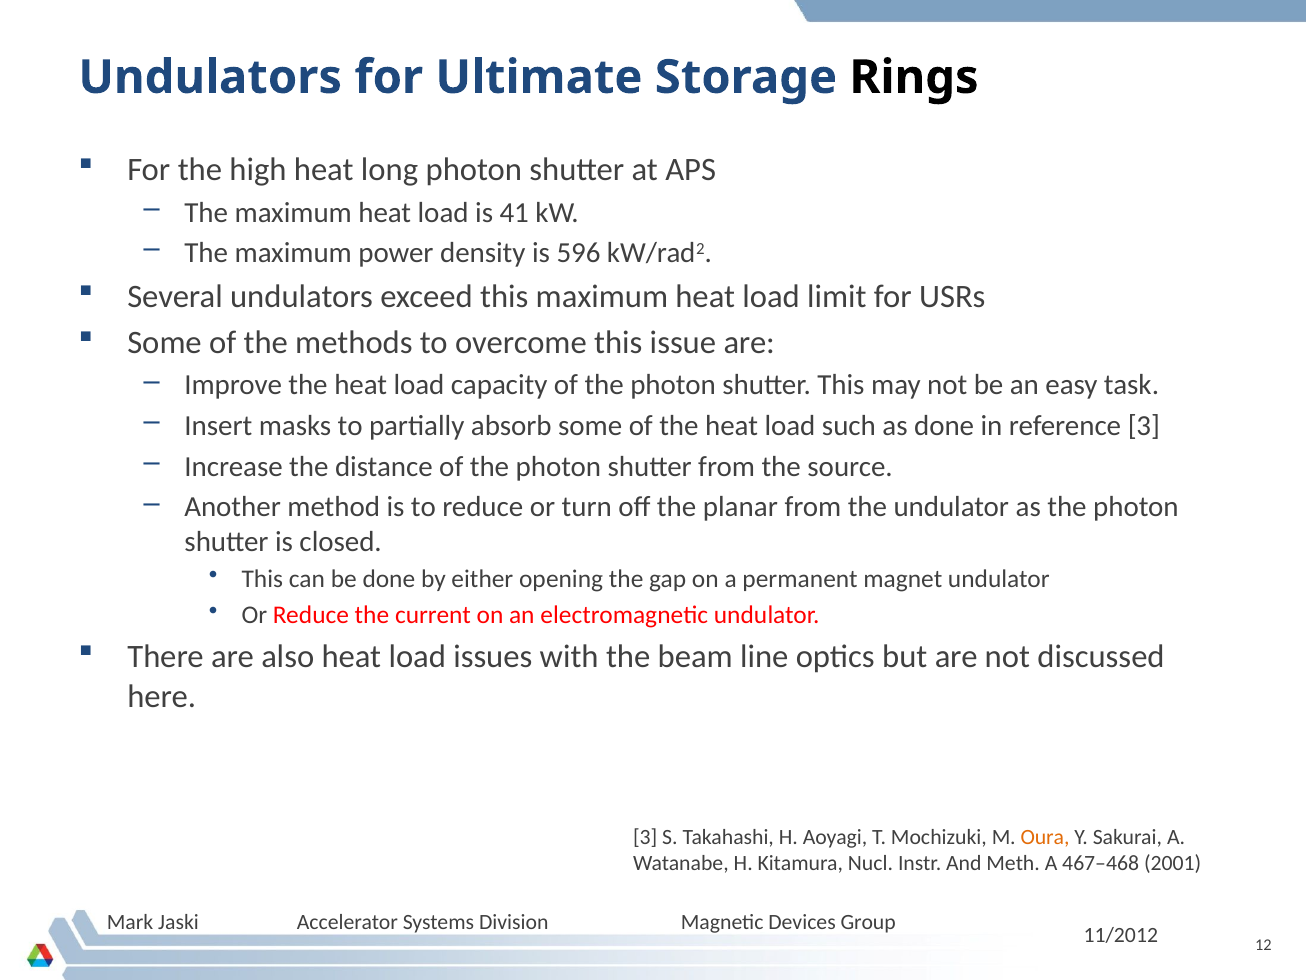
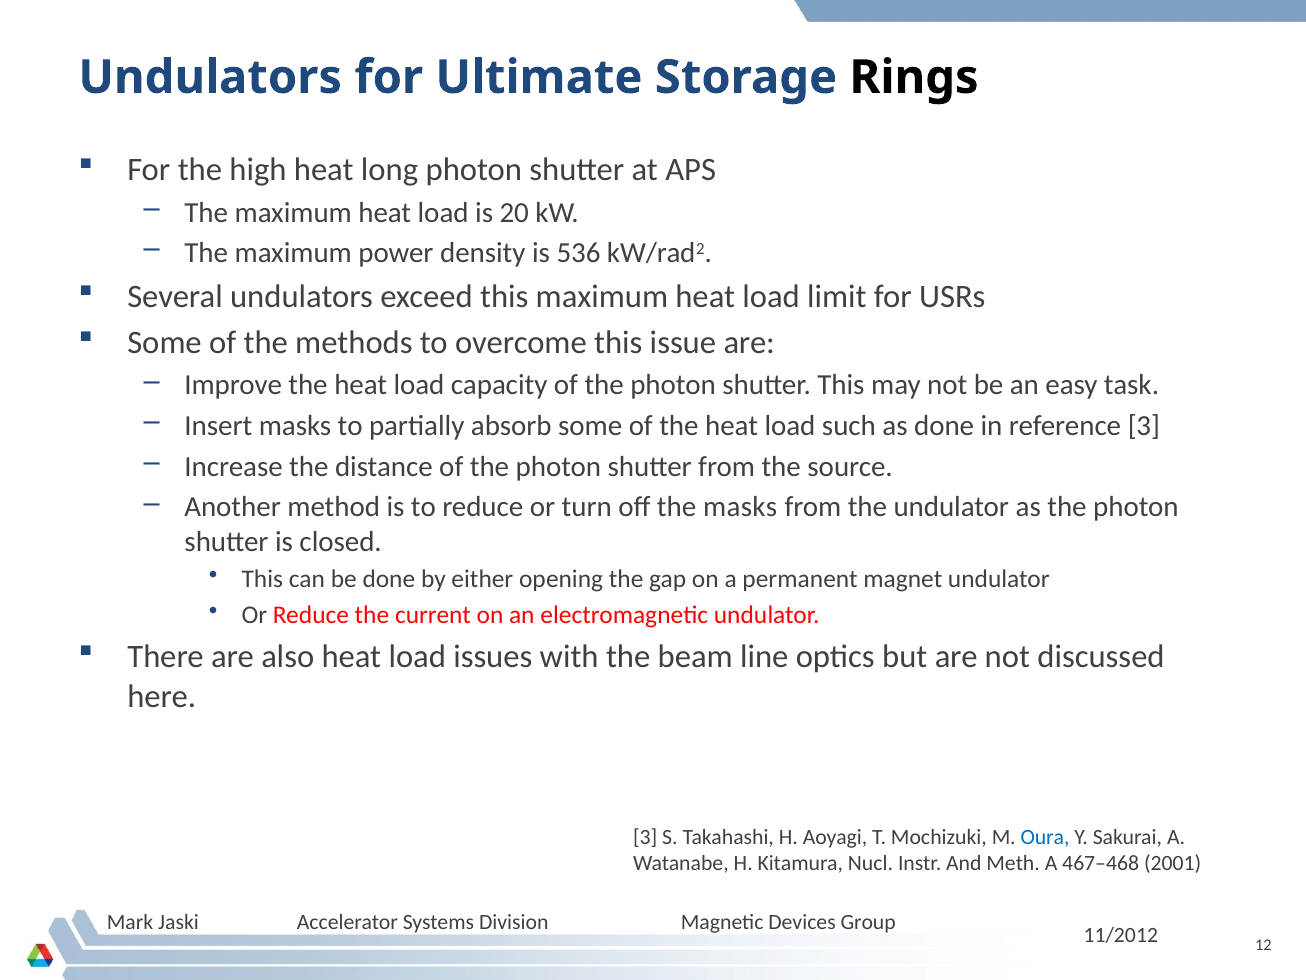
41: 41 -> 20 (514, 212)
596: 596 -> 536 (578, 253)
the planar: planar -> masks (740, 507)
Oura colour: orange -> blue (1045, 837)
